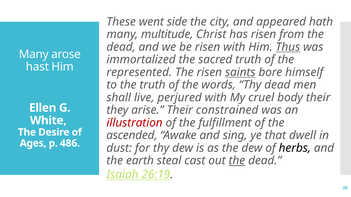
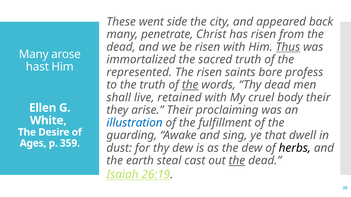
hath: hath -> back (321, 22)
multitude: multitude -> penetrate (167, 34)
saints underline: present -> none (240, 72)
himself: himself -> profess (304, 72)
the underline: none -> present (190, 85)
perjured: perjured -> retained (179, 98)
constrained: constrained -> proclaiming (227, 110)
illustration colour: red -> blue (135, 123)
ascended: ascended -> guarding (132, 136)
486: 486 -> 359 (70, 144)
